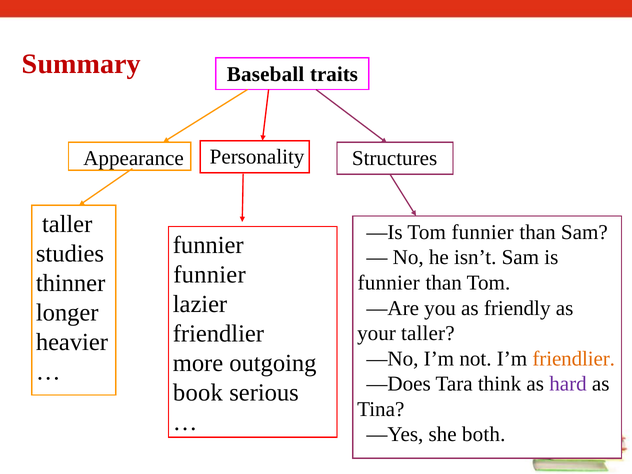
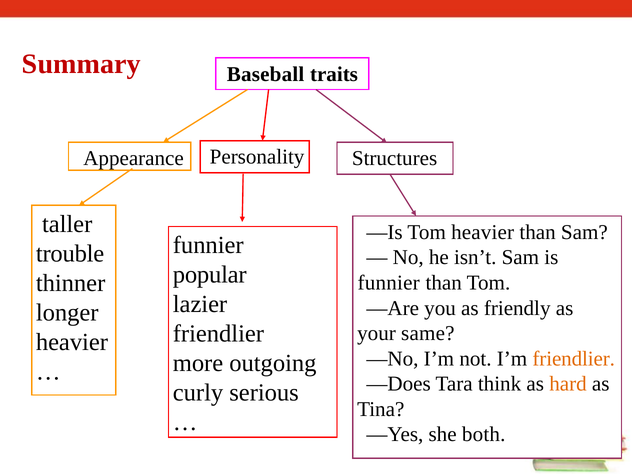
Tom funnier: funnier -> heavier (483, 232)
studies: studies -> trouble (70, 254)
funnier: funnier -> popular (210, 275)
your taller: taller -> same (428, 333)
hard colour: purple -> orange (568, 384)
book: book -> curly (198, 393)
